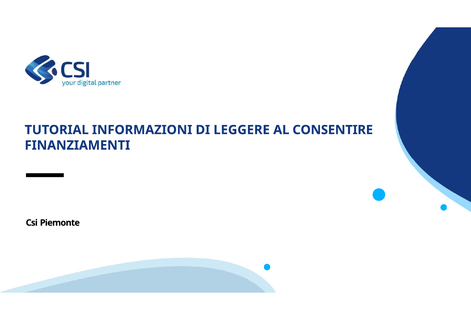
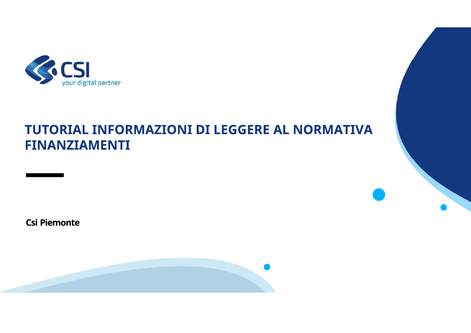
CONSENTIRE: CONSENTIRE -> NORMATIVA (333, 130)
